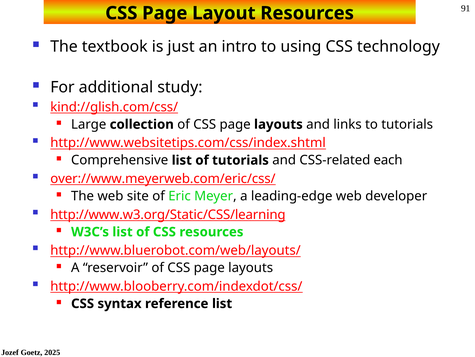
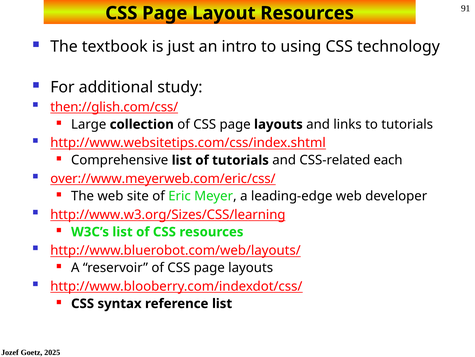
kind://glish.com/css/: kind://glish.com/css/ -> then://glish.com/css/ (114, 107)
http://www.w3.org/Static/CSS/learning: http://www.w3.org/Static/CSS/learning -> http://www.w3.org/Sizes/CSS/learning (168, 214)
